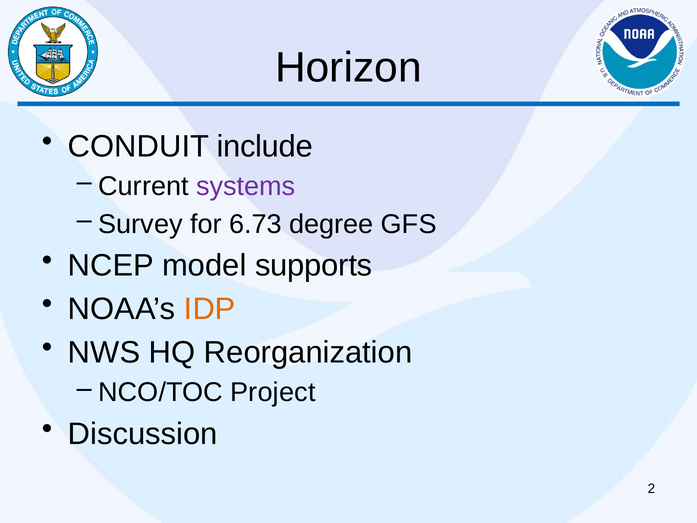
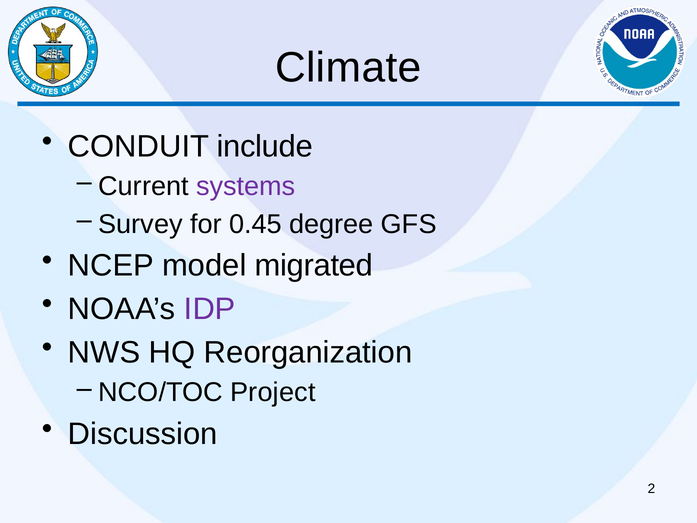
Horizon: Horizon -> Climate (348, 67)
6.73: 6.73 -> 0.45 (255, 224)
supports: supports -> migrated (314, 266)
IDP colour: orange -> purple (210, 309)
